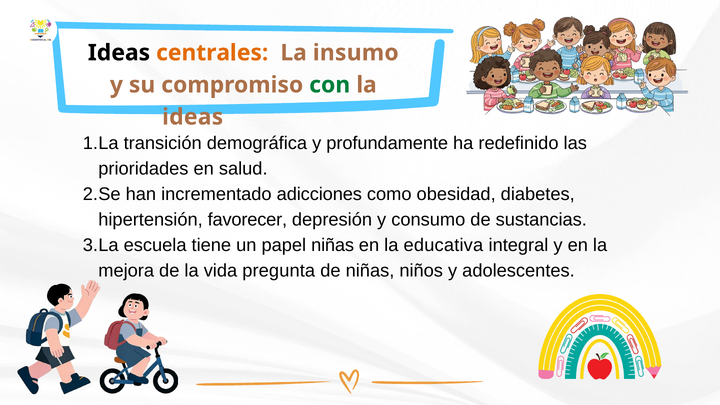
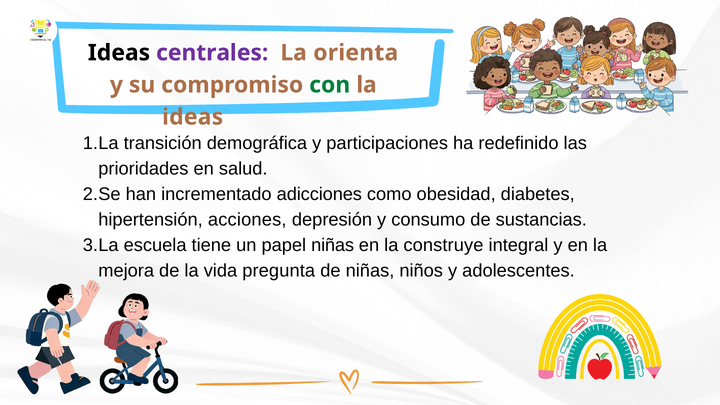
centrales colour: orange -> purple (212, 53)
insumo: insumo -> orienta (356, 53)
profundamente: profundamente -> participaciones (387, 143)
favorecer: favorecer -> acciones (247, 220)
educativa: educativa -> construye (443, 245)
